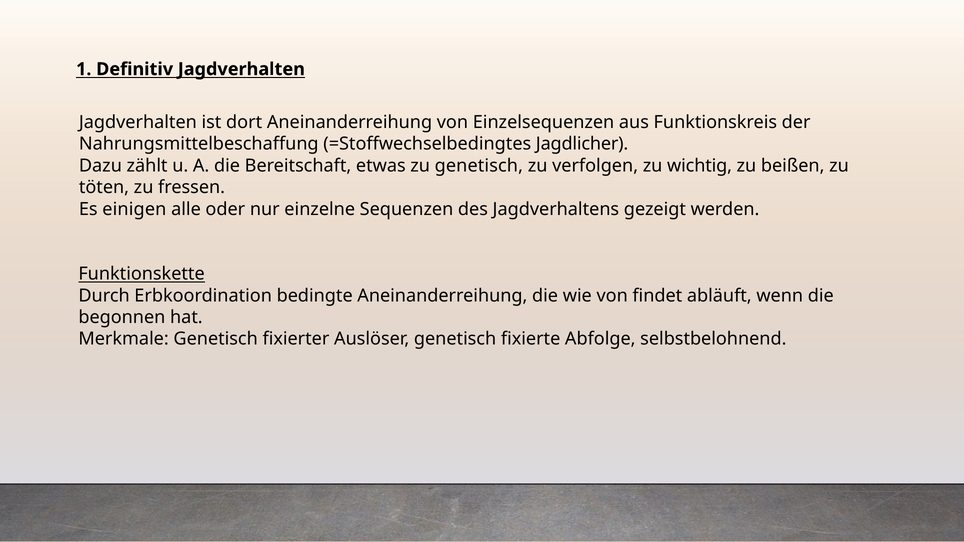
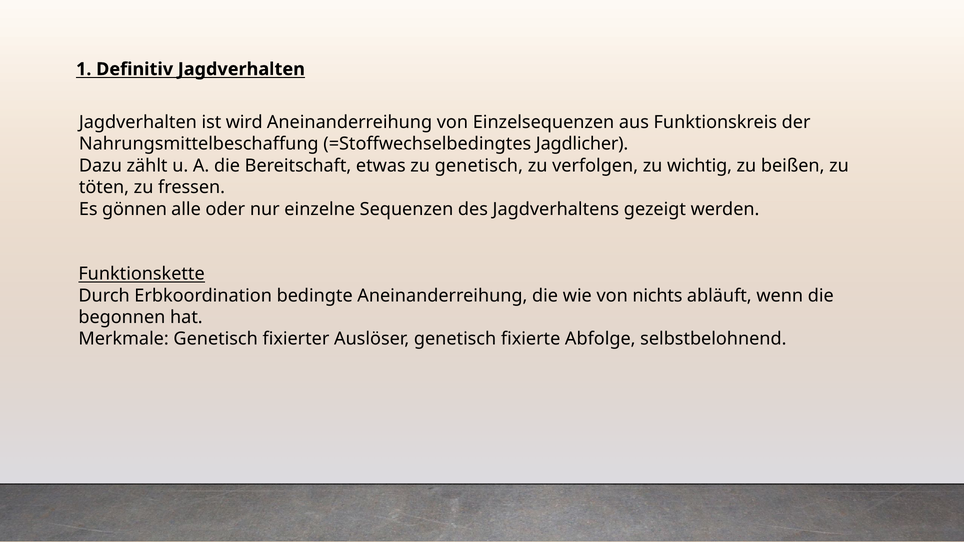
dort: dort -> wird (244, 122)
einigen: einigen -> gönnen (135, 209)
findet: findet -> nichts (657, 296)
